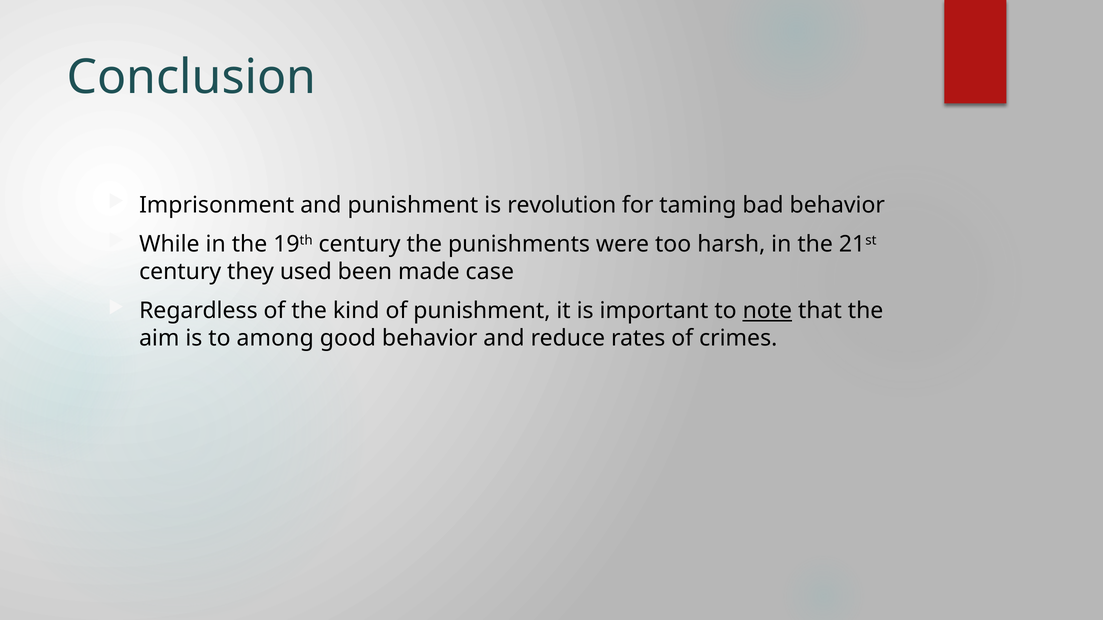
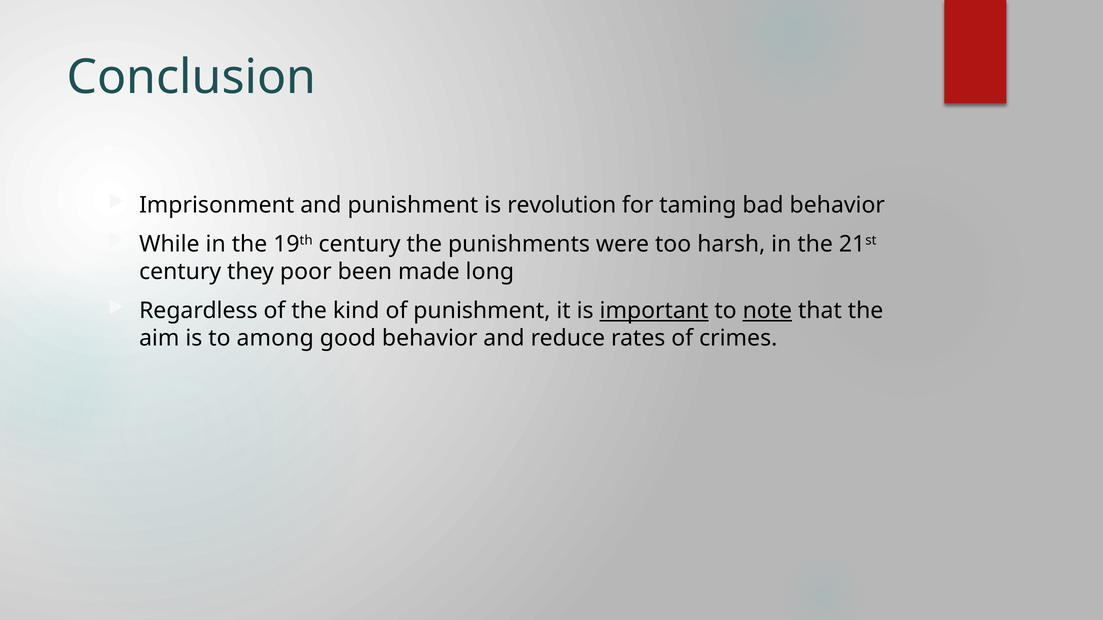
used: used -> poor (306, 272)
case: case -> long (490, 272)
important underline: none -> present (654, 311)
